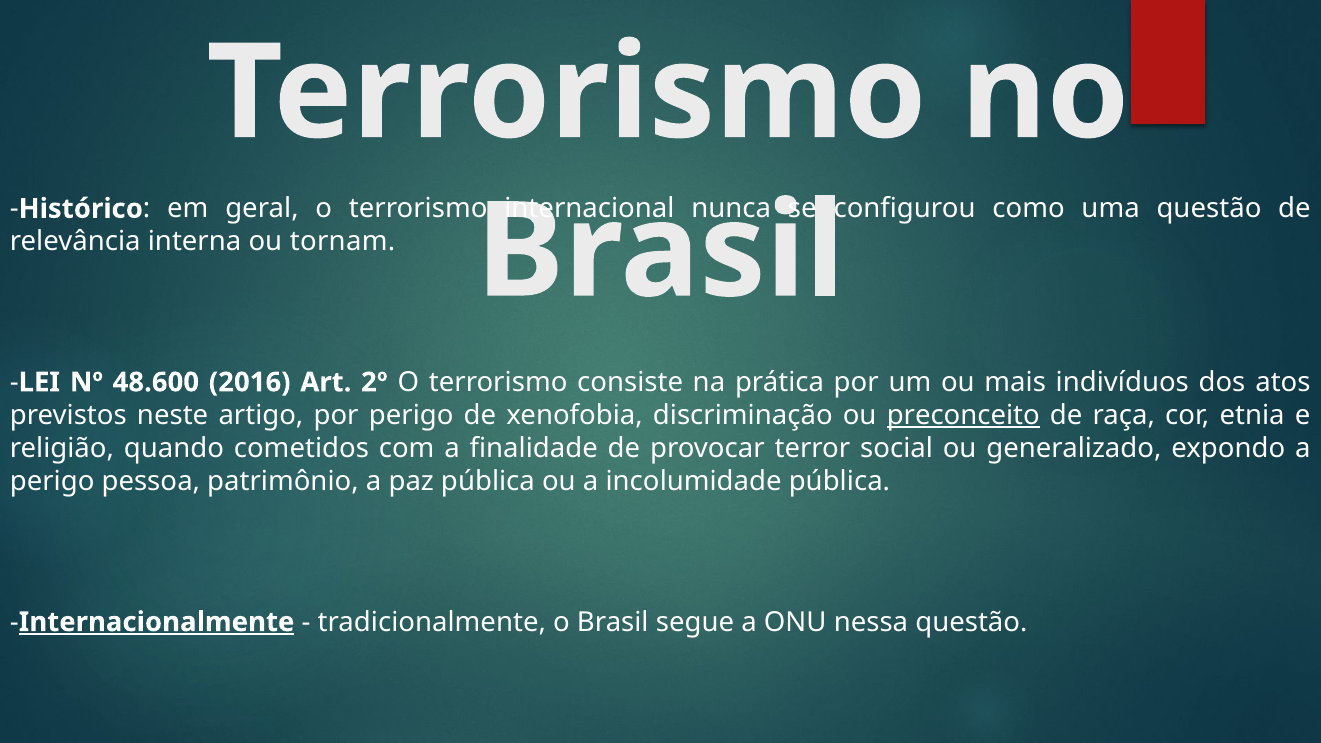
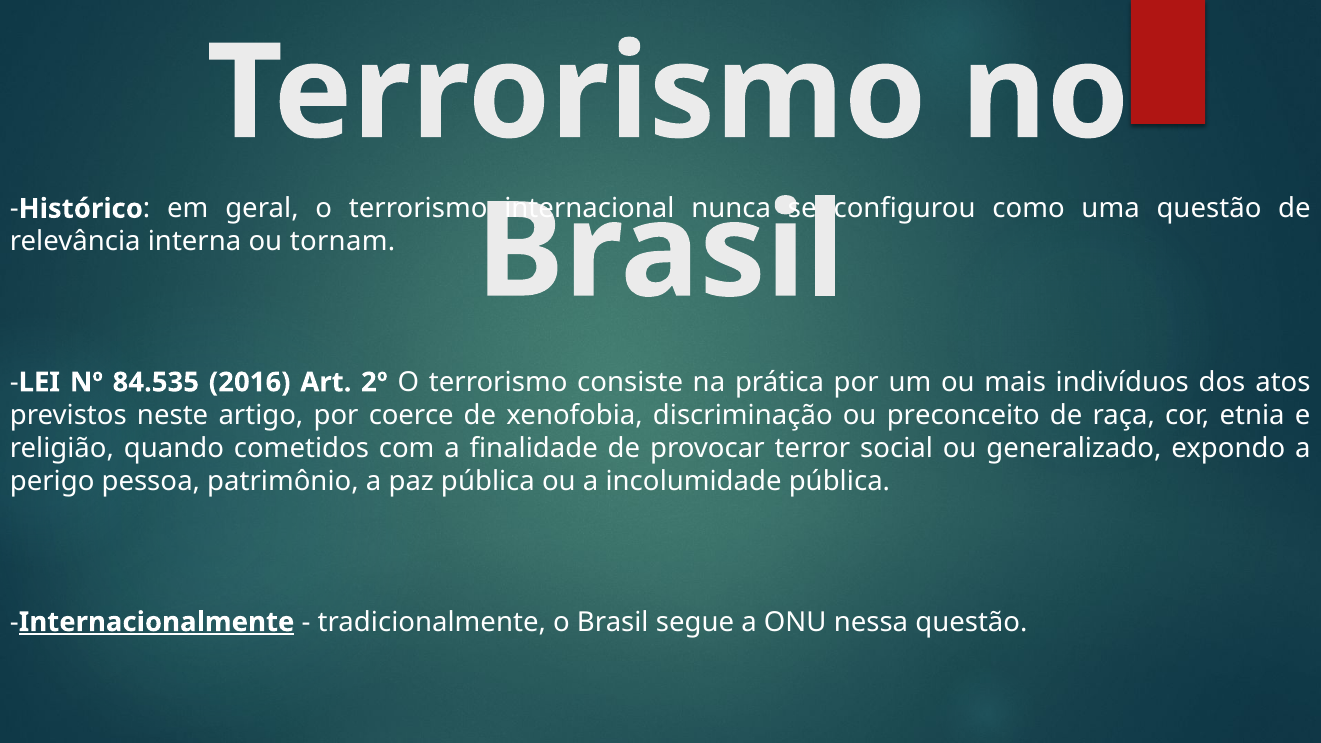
48.600: 48.600 -> 84.535 (156, 382)
por perigo: perigo -> coerce (411, 415)
preconceito underline: present -> none (963, 415)
